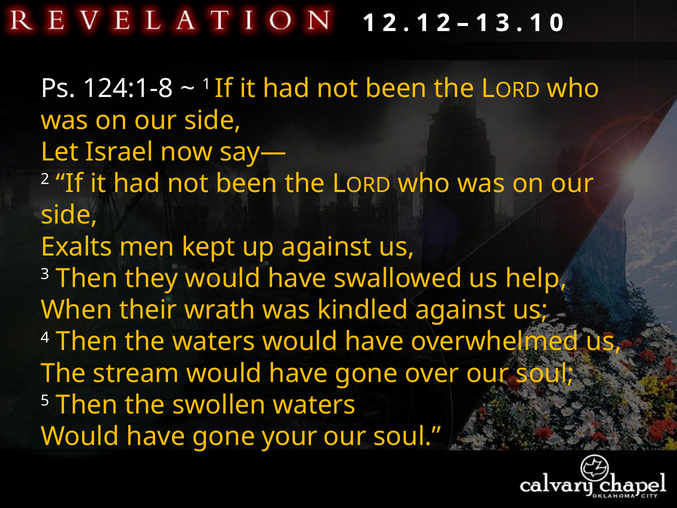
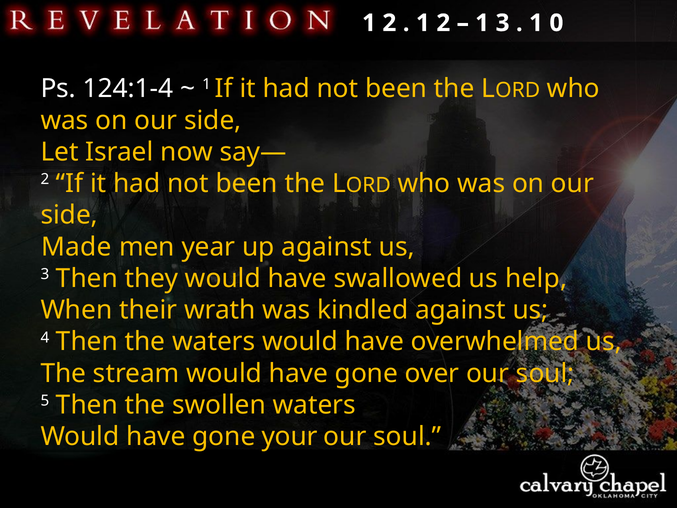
124:1-8: 124:1-8 -> 124:1-4 (128, 89)
Exalts: Exalts -> Made (76, 247)
kept: kept -> year (208, 247)
